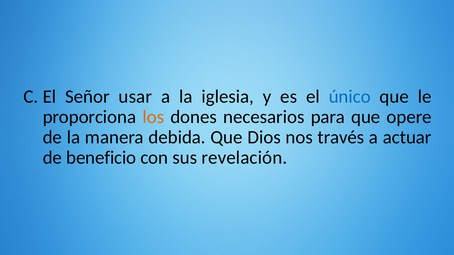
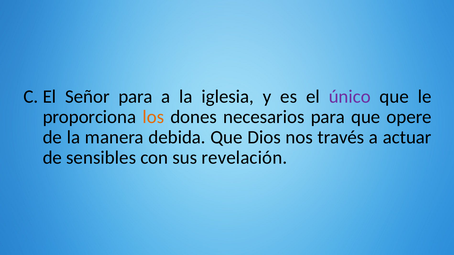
Señor usar: usar -> para (136, 97)
único colour: blue -> purple (350, 97)
beneficio: beneficio -> sensibles (101, 158)
